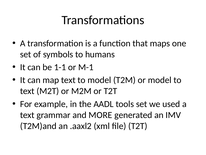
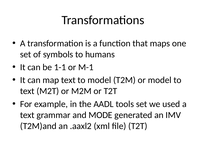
MORE: MORE -> MODE (101, 115)
